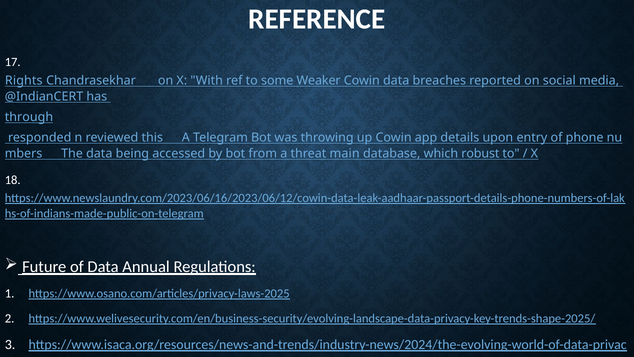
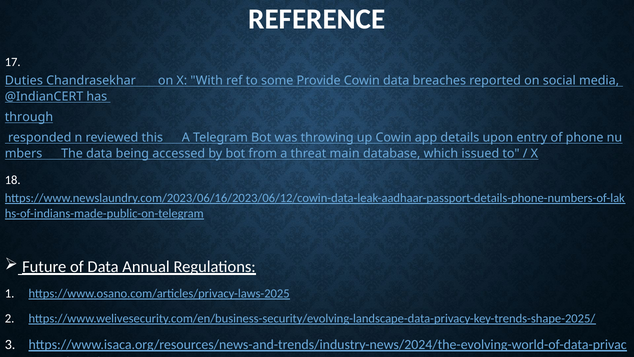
Rights: Rights -> Duties (24, 80)
Weaker: Weaker -> Provide (319, 80)
robust: robust -> issued (480, 153)
